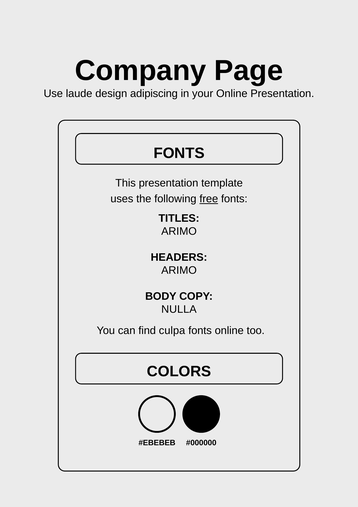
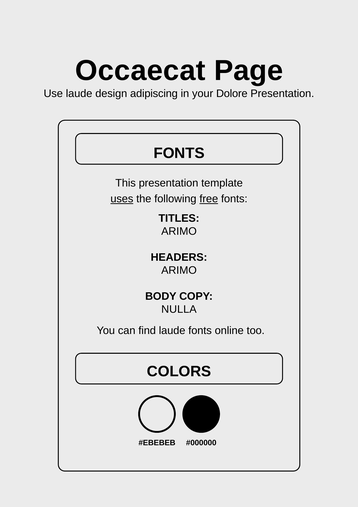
Company: Company -> Occaecat (140, 71)
your Online: Online -> Dolore (232, 94)
uses underline: none -> present (122, 199)
find culpa: culpa -> laude (172, 330)
